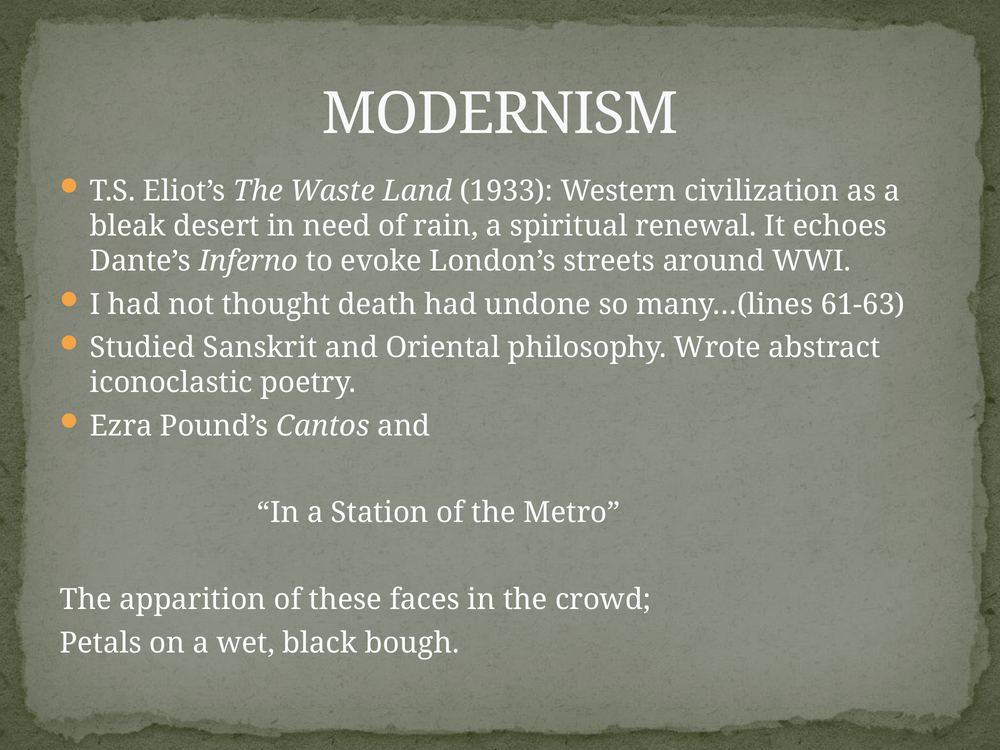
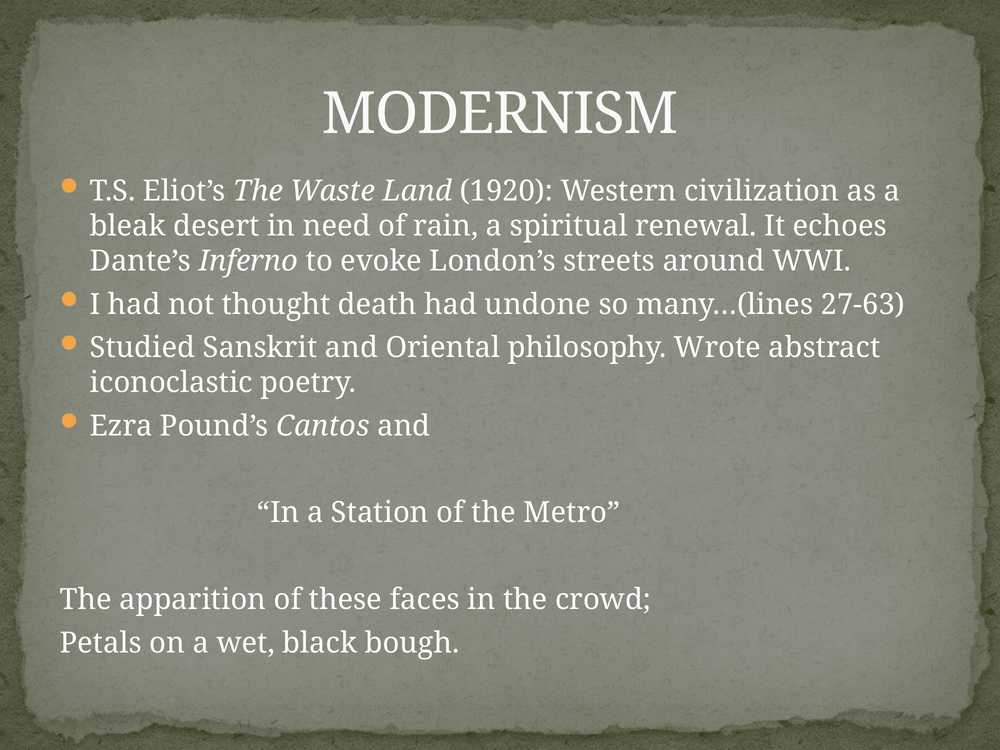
1933: 1933 -> 1920 (506, 191)
61-63: 61-63 -> 27-63 (863, 304)
